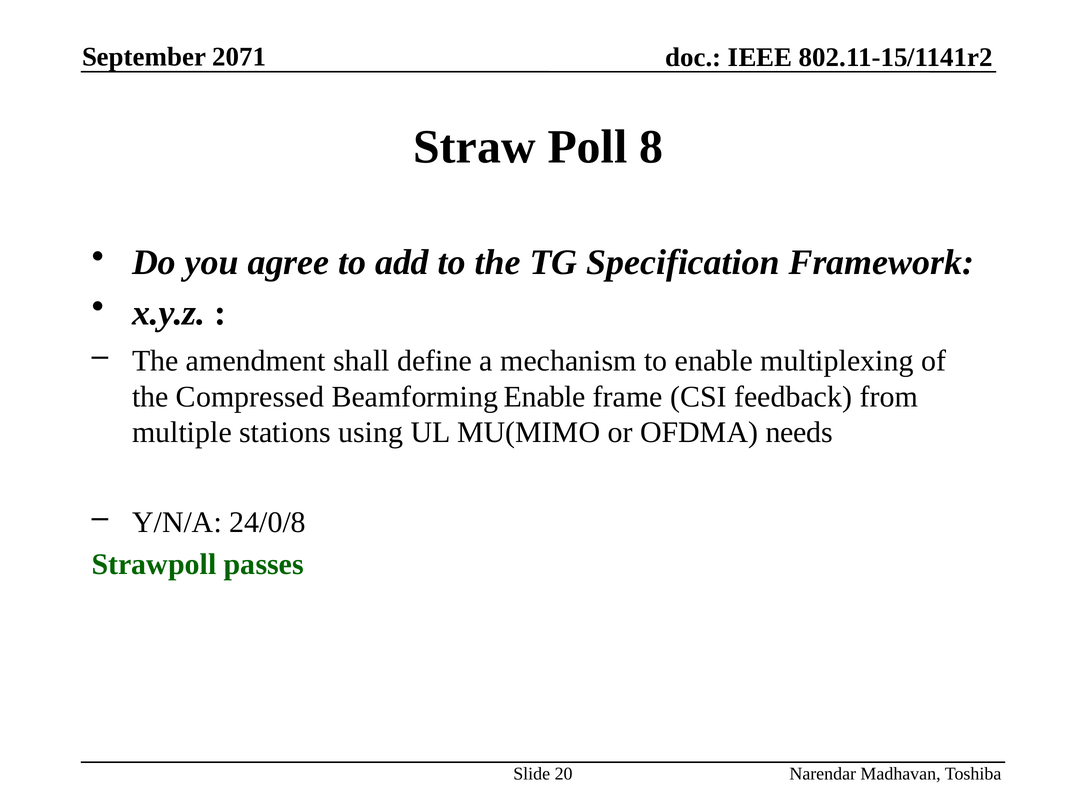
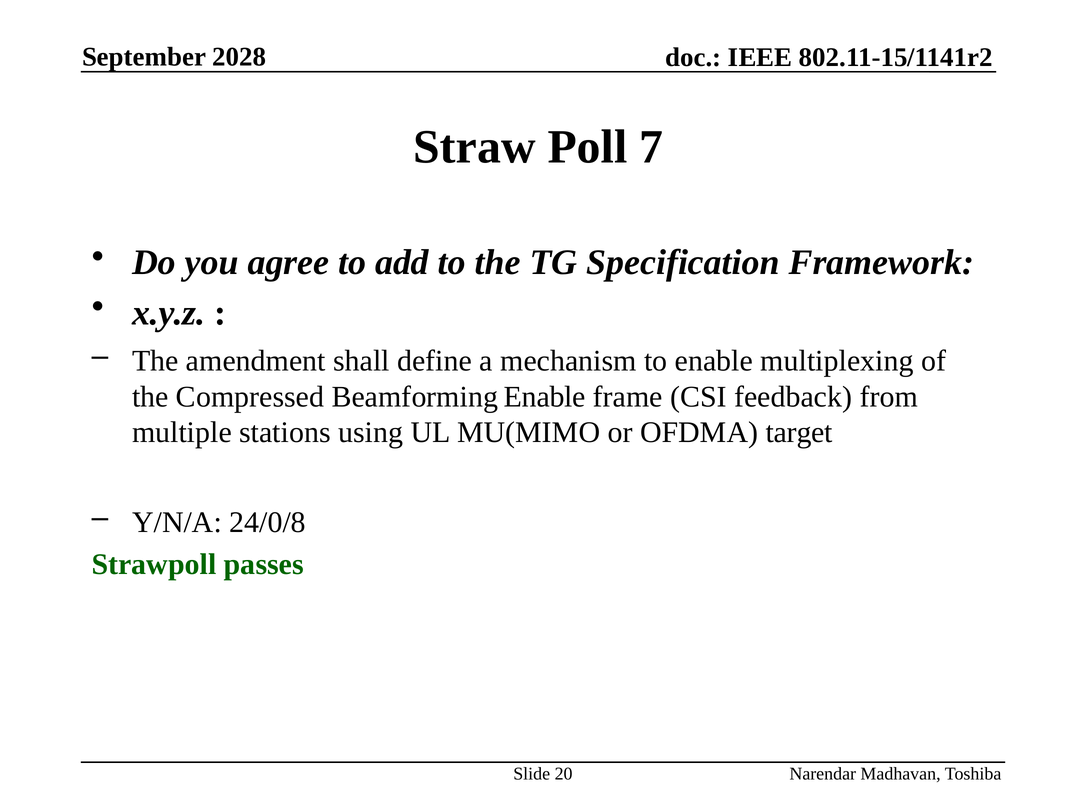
2071: 2071 -> 2028 (239, 57)
8: 8 -> 7 (651, 147)
needs: needs -> target (799, 433)
